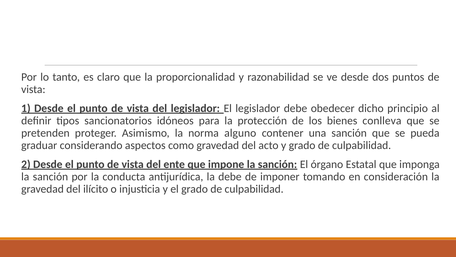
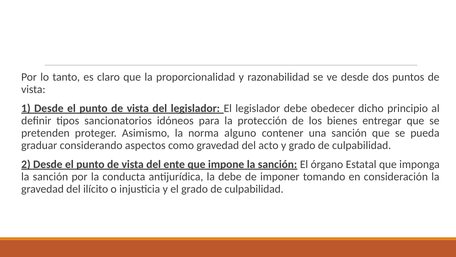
conlleva: conlleva -> entregar (382, 120)
